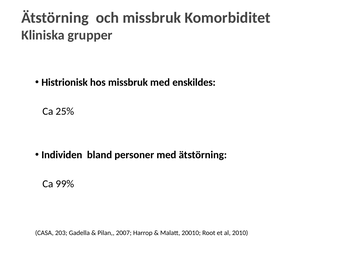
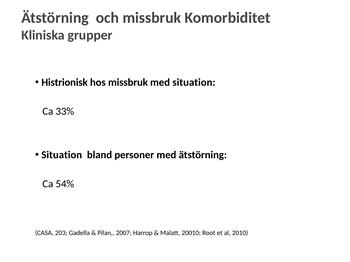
med enskildes: enskildes -> situation (194, 83)
25%: 25% -> 33% (65, 112)
Individen: Individen -> Situation (62, 155)
99%: 99% -> 54% (65, 184)
